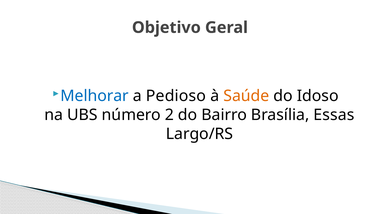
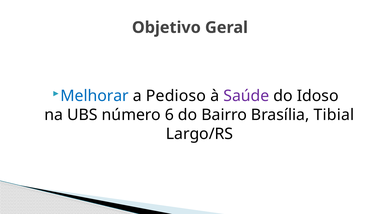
Saúde colour: orange -> purple (246, 96)
2: 2 -> 6 (169, 115)
Essas: Essas -> Tibial (334, 115)
